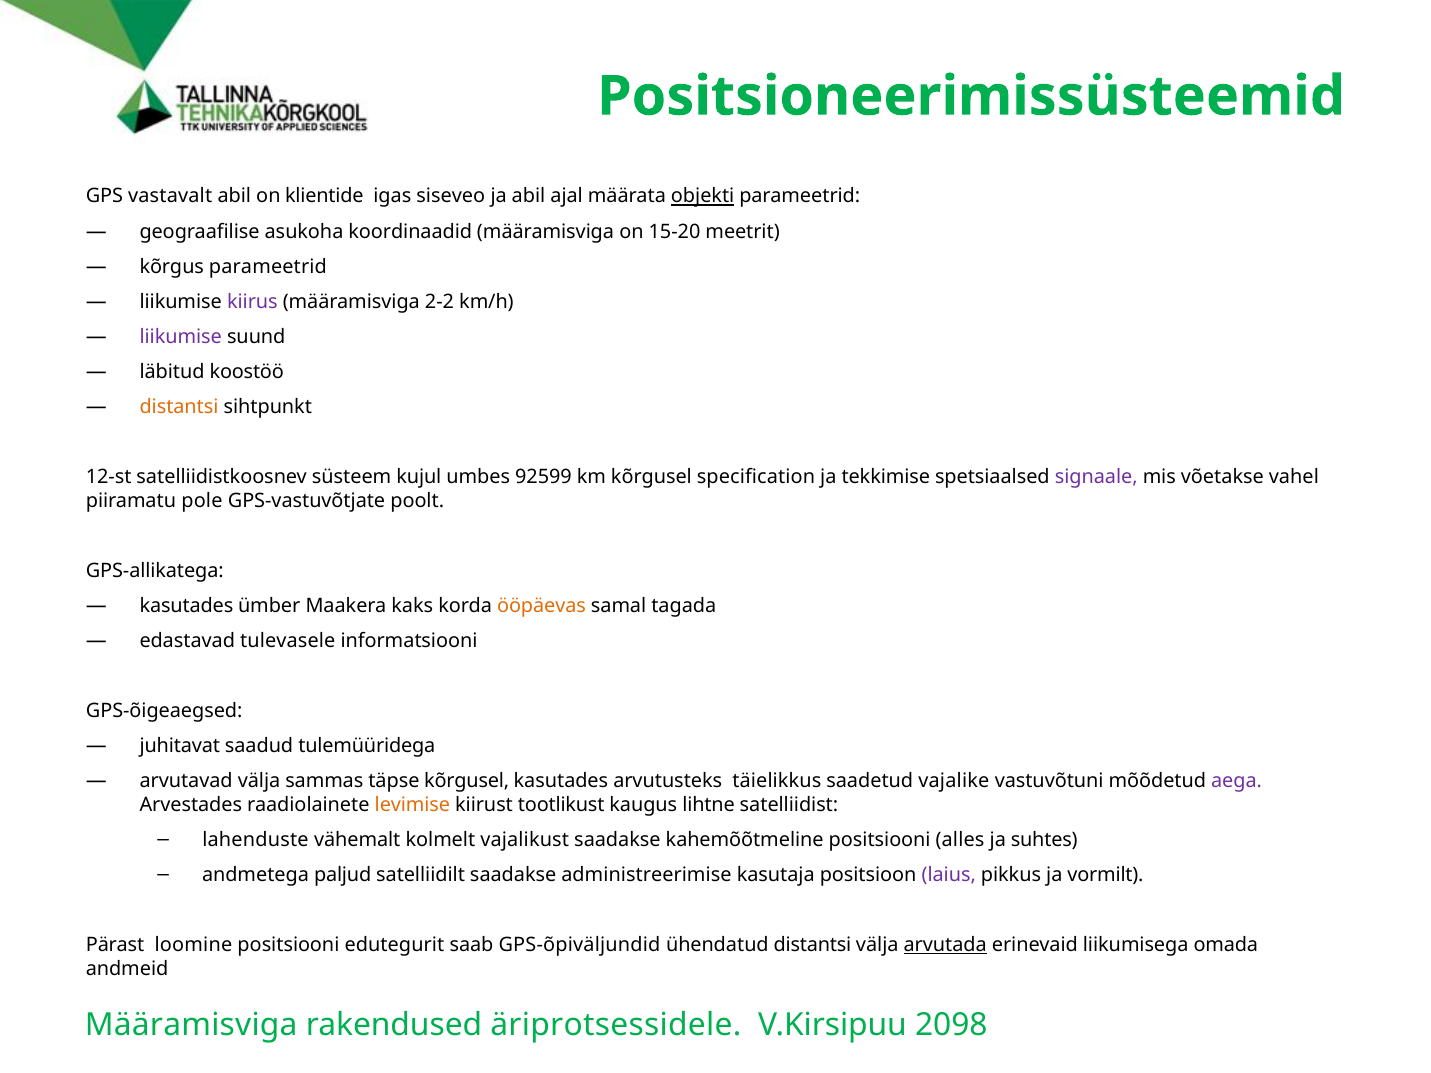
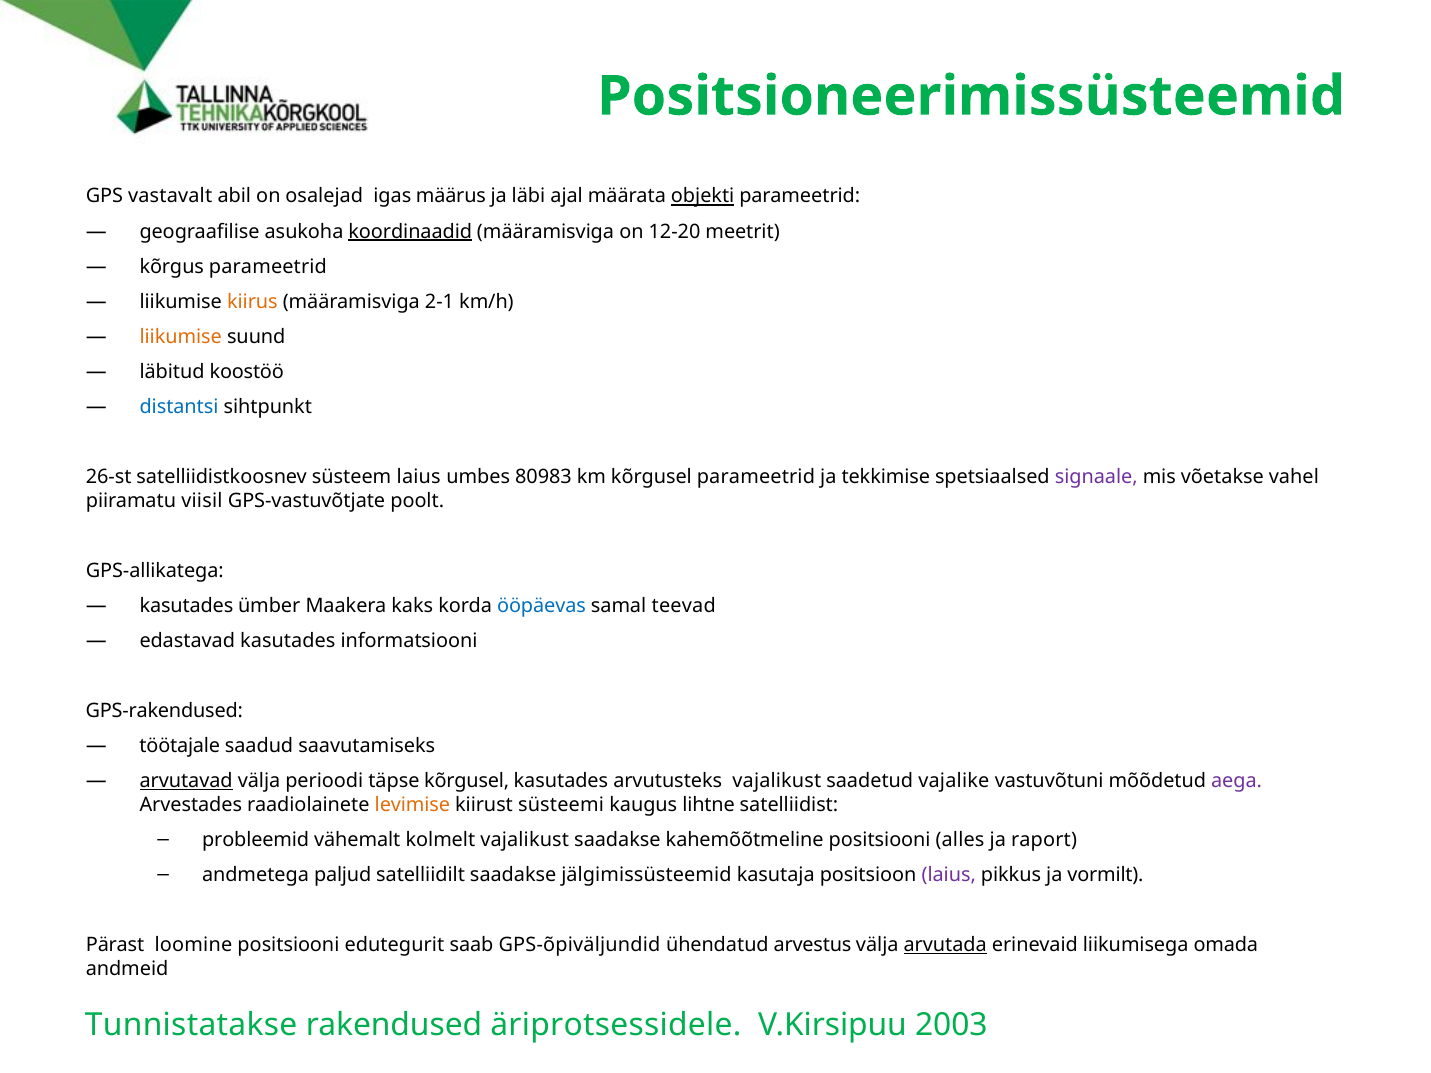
klientide: klientide -> osalejad (324, 196)
siseveo: siseveo -> määrus (451, 196)
ja abil: abil -> läbi (529, 196)
koordinaadid underline: none -> present (410, 232)
15-20: 15-20 -> 12-20 (675, 232)
kiirus colour: purple -> orange (252, 302)
2-2: 2-2 -> 2-1 (440, 302)
liikumise colour: purple -> orange (181, 337)
distantsi colour: orange -> blue (179, 407)
12-st: 12-st -> 26-st (109, 477)
süsteem kujul: kujul -> laius (419, 477)
92599: 92599 -> 80983 (543, 477)
kõrgusel specification: specification -> parameetrid (756, 477)
pole: pole -> viisil (202, 501)
ööpäevas colour: orange -> blue (541, 606)
tagada: tagada -> teevad (684, 606)
edastavad tulevasele: tulevasele -> kasutades (288, 641)
GPS-õigeaegsed: GPS-õigeaegsed -> GPS-rakendused (164, 711)
juhitavat: juhitavat -> töötajale (180, 746)
tulemüüridega: tulemüüridega -> saavutamiseks (367, 746)
arvutavad underline: none -> present (186, 781)
sammas: sammas -> perioodi (324, 781)
arvutusteks täielikkus: täielikkus -> vajalikust (777, 781)
tootlikust: tootlikust -> süsteemi (561, 805)
lahenduste: lahenduste -> probleemid (256, 840)
suhtes: suhtes -> raport (1044, 840)
administreerimise: administreerimise -> jälgimissüsteemid (646, 875)
ühendatud distantsi: distantsi -> arvestus (812, 945)
Määramisviga: Määramisviga -> Tunnistatakse (191, 1026)
2098: 2098 -> 2003 (951, 1026)
